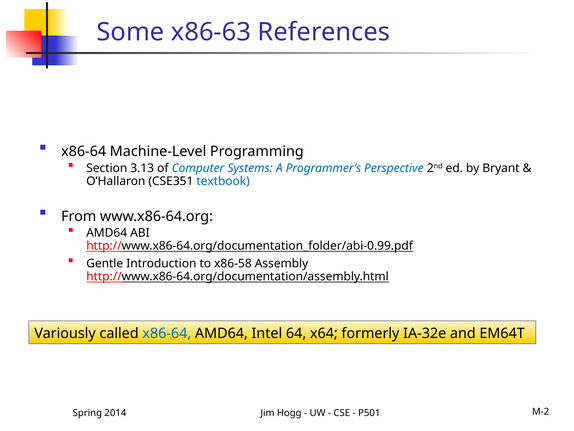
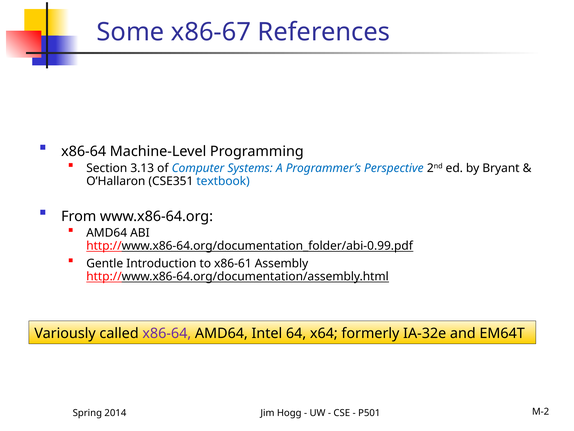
x86-63: x86-63 -> x86-67 (211, 32)
x86-58: x86-58 -> x86-61 (233, 263)
x86-64 colour: blue -> purple (167, 333)
